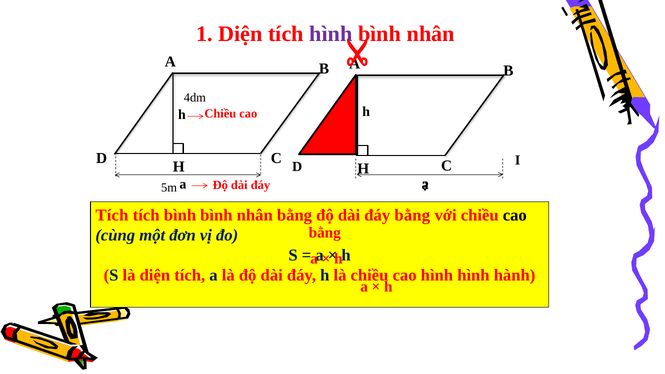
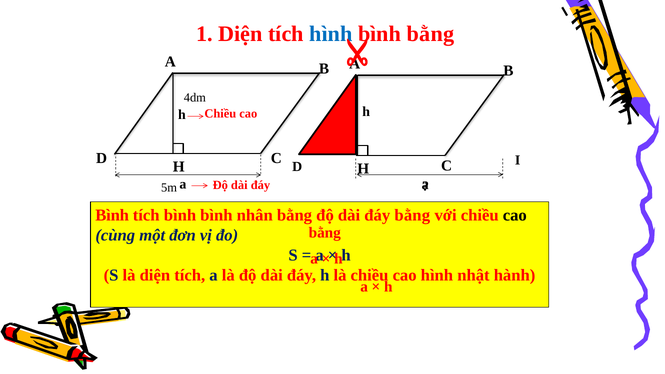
hình colour: purple -> blue (331, 34)
nhân: nhân -> bằng (431, 34)
Tích: Tích -> Bình (112, 215)
hình hình: hình -> nhật (473, 275)
